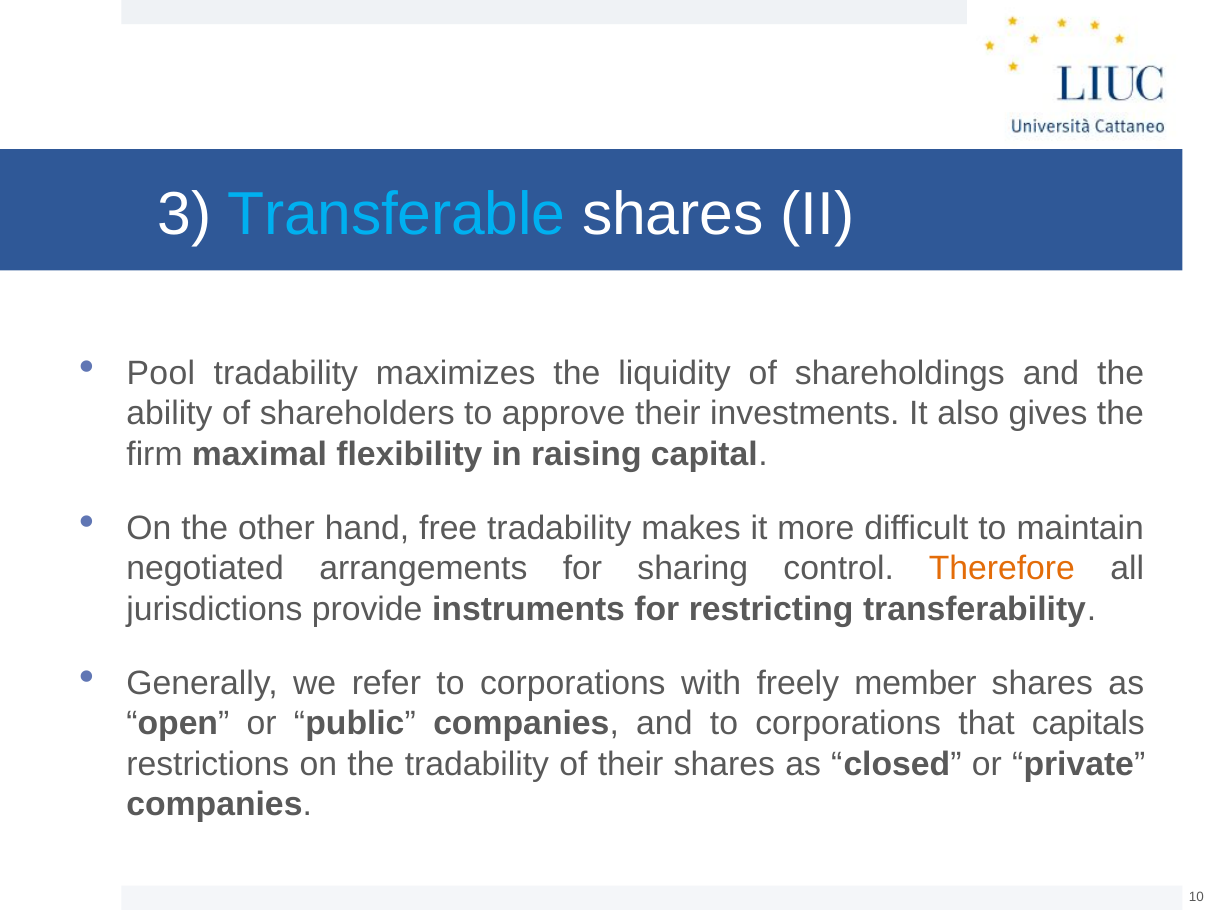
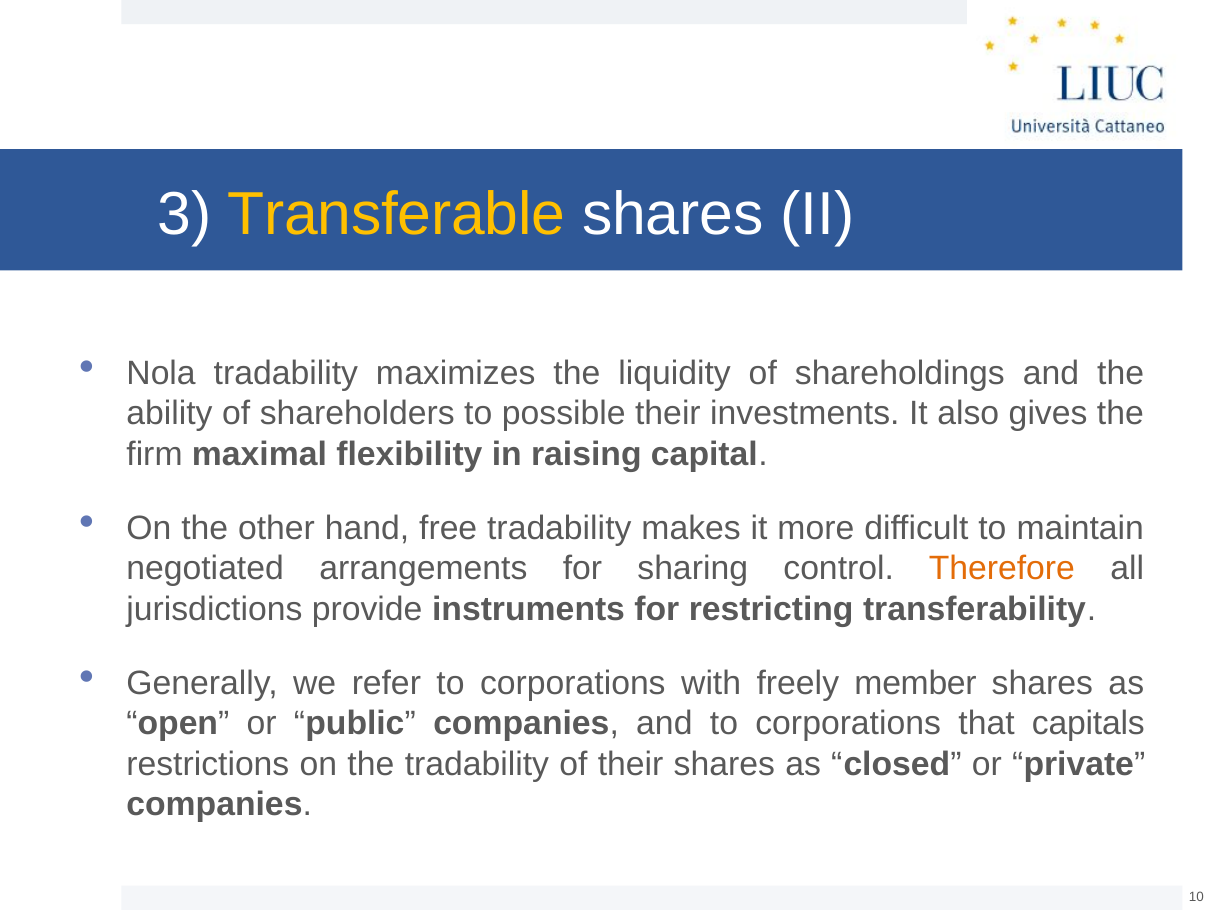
Transferable colour: light blue -> yellow (396, 214)
Pool: Pool -> Nola (161, 373)
approve: approve -> possible (564, 413)
